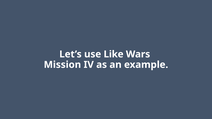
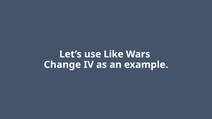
Mission: Mission -> Change (62, 65)
